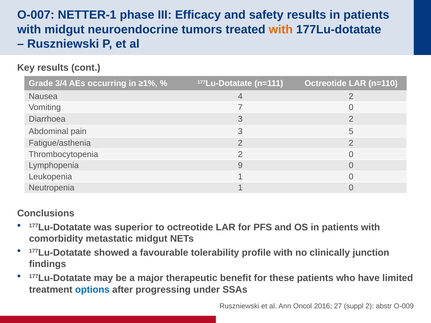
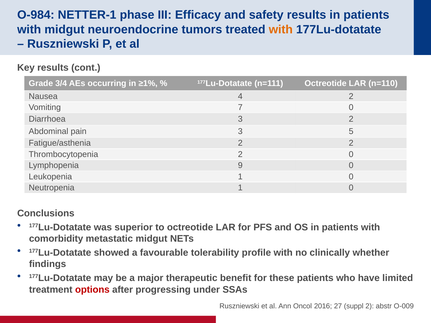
O-007: O-007 -> O-984 (36, 15)
junction: junction -> whether (371, 253)
options colour: blue -> red (92, 290)
